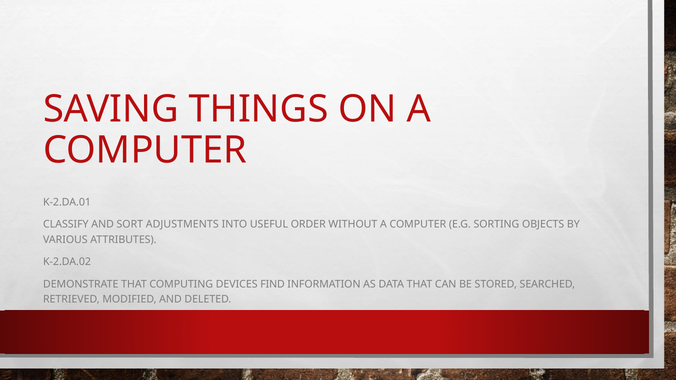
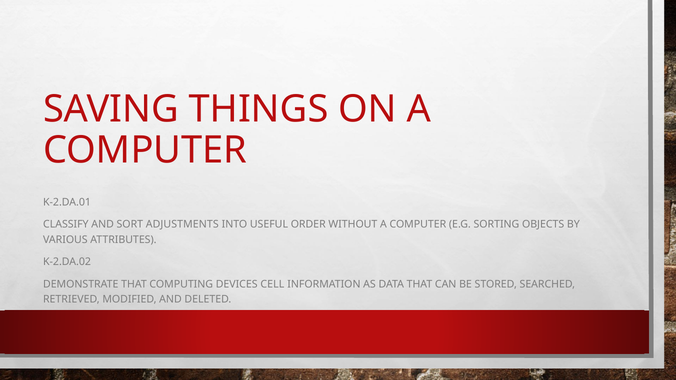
FIND: FIND -> CELL (272, 284)
